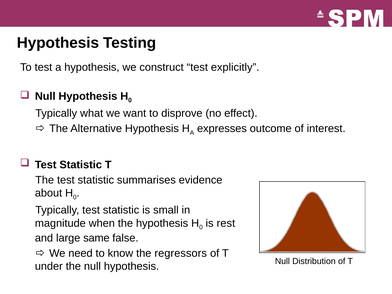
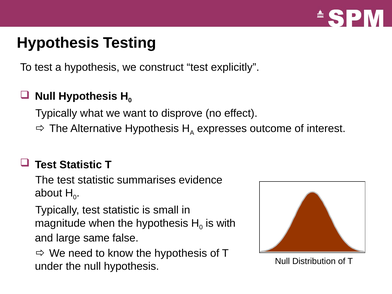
rest: rest -> with (226, 223)
know the regressors: regressors -> hypothesis (181, 253)
